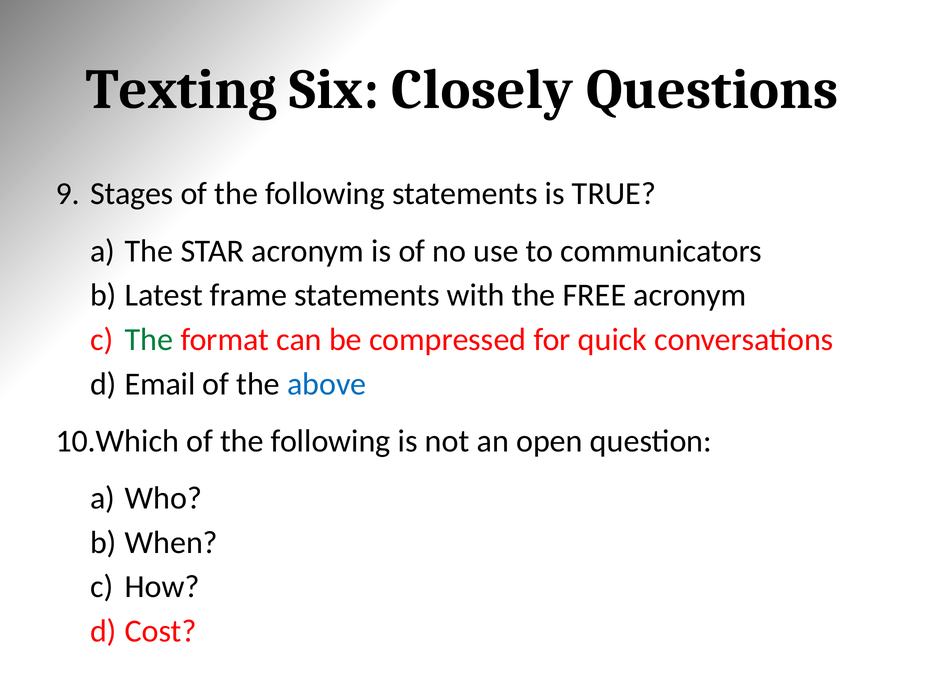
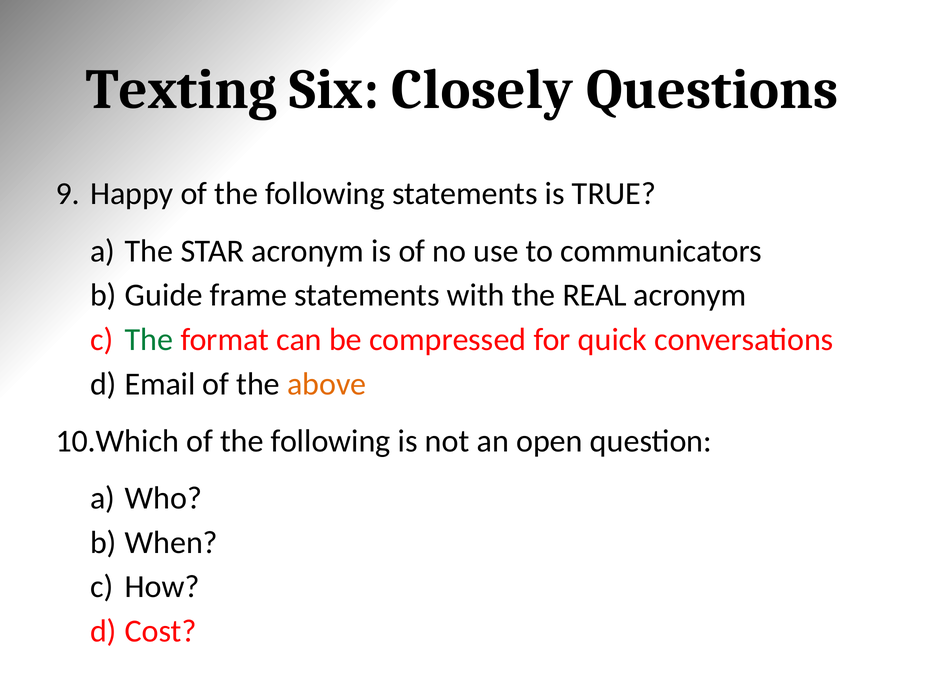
Stages: Stages -> Happy (132, 194)
Latest: Latest -> Guide (164, 295)
FREE: FREE -> REAL (595, 295)
above colour: blue -> orange (327, 384)
